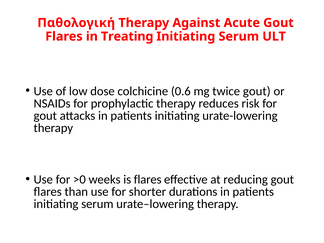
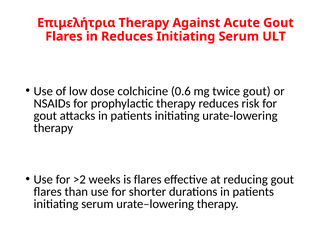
Παθολογική: Παθολογική -> Επιμελήτρια (76, 23)
in Treating: Treating -> Reduces (127, 36)
>0: >0 -> >2 (79, 180)
